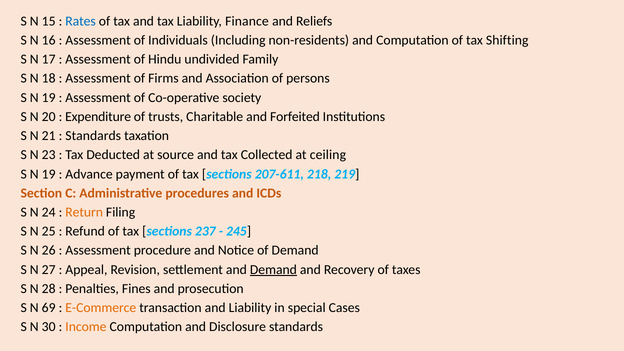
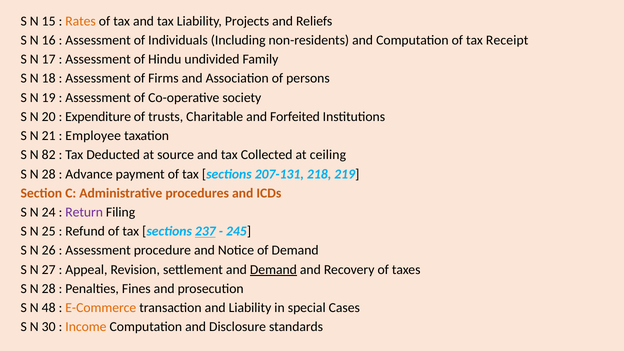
Rates colour: blue -> orange (81, 21)
Finance: Finance -> Projects (247, 21)
Shifting: Shifting -> Receipt (507, 40)
Standards: Standards -> Employee (93, 136)
23: 23 -> 82 (49, 155)
19: 19 -> 28 (49, 174)
207-611: 207-611 -> 207-131 (279, 174)
Return colour: orange -> purple (84, 212)
237 underline: none -> present (205, 231)
69: 69 -> 48 (49, 308)
